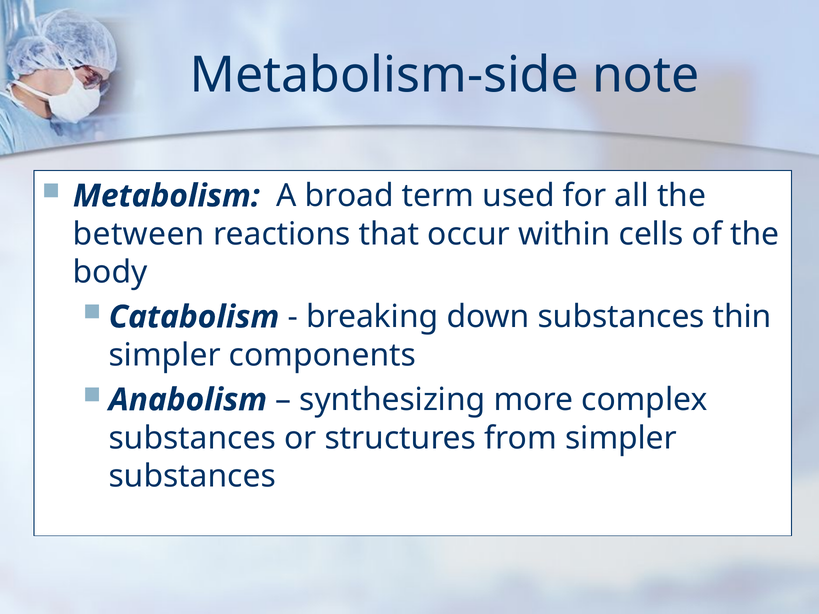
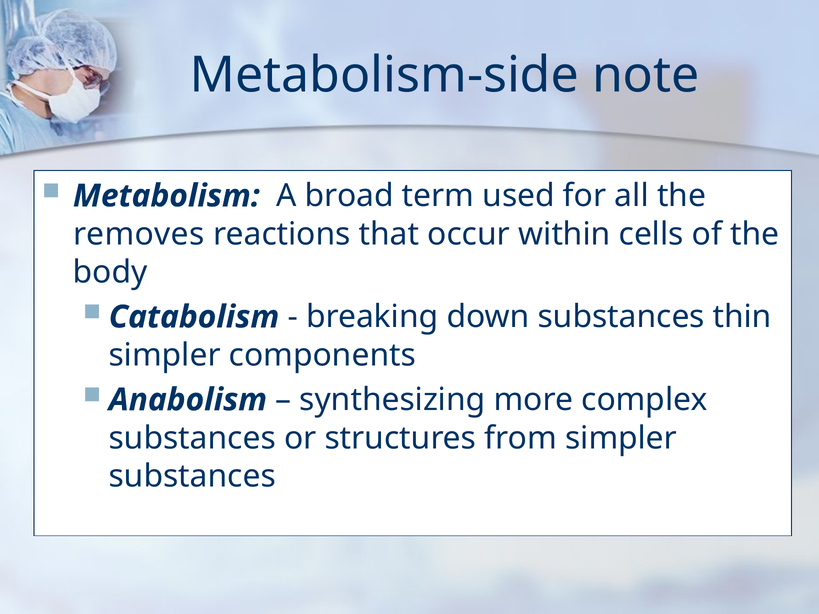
between: between -> removes (139, 234)
